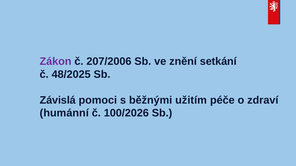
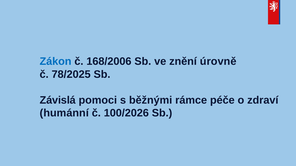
Zákon colour: purple -> blue (56, 62)
207/2006: 207/2006 -> 168/2006 (109, 62)
setkání: setkání -> úrovně (218, 62)
48/2025: 48/2025 -> 78/2025 (71, 75)
užitím: užitím -> rámce (191, 100)
